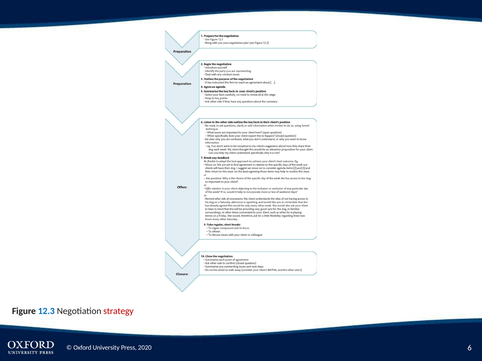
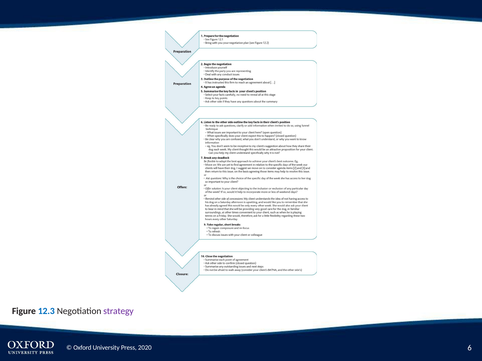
strategy colour: red -> purple (118, 311)
